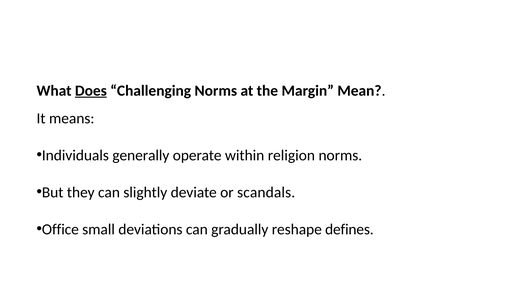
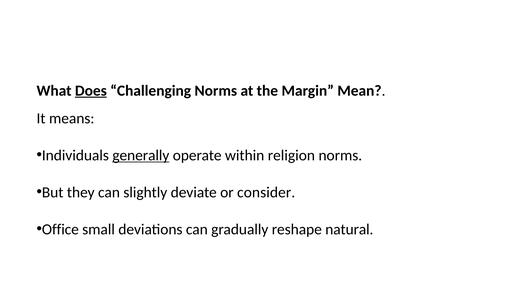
generally underline: none -> present (141, 155)
scandals: scandals -> consider (266, 192)
defines: defines -> natural (349, 229)
